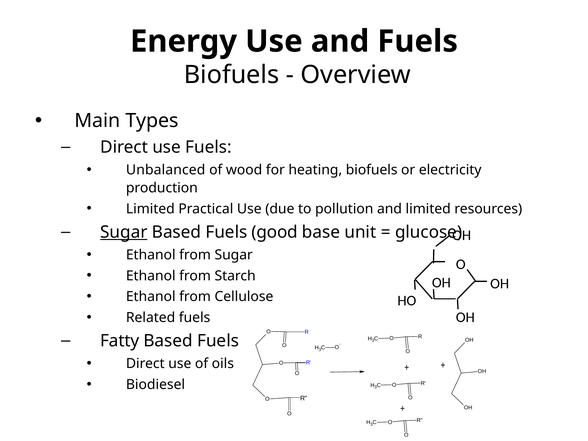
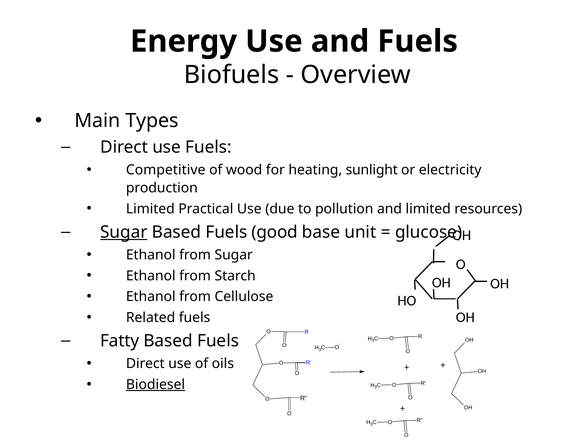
Unbalanced: Unbalanced -> Competitive (166, 170)
heating biofuels: biofuels -> sunlight (372, 170)
Biodiesel underline: none -> present (155, 385)
